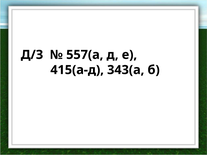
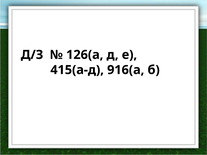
557(а: 557(а -> 126(а (85, 55)
343(а: 343(а -> 916(а (126, 70)
